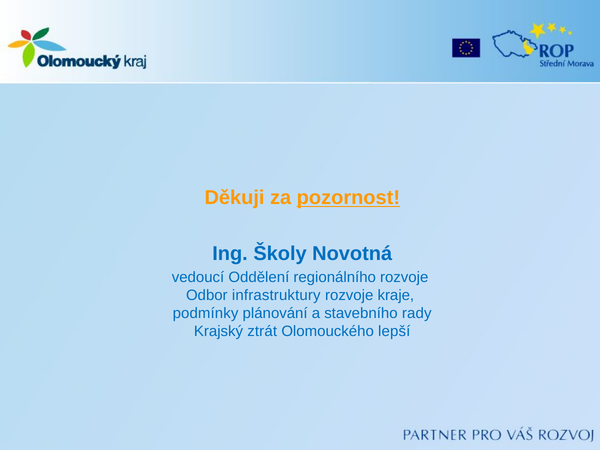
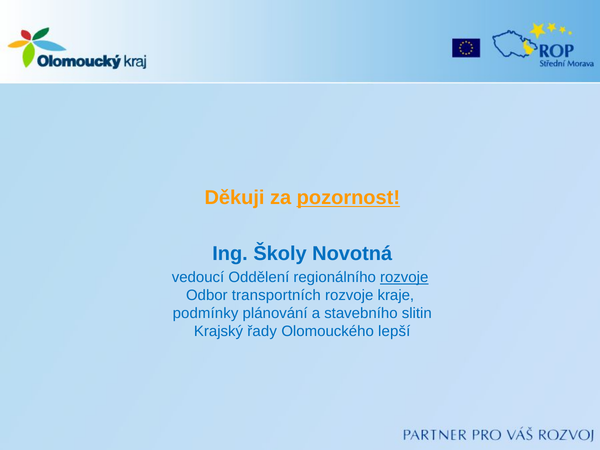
rozvoje underline: none -> present (404, 277)
infrastruktury: infrastruktury -> transportních (276, 295)
rady: rady -> slitin (417, 313)
ztrát: ztrát -> řady (262, 331)
